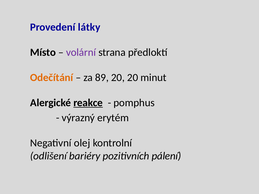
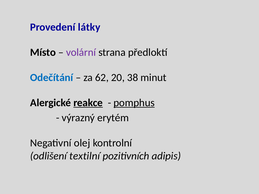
Odečítání colour: orange -> blue (52, 78)
89: 89 -> 62 (102, 78)
20 20: 20 -> 38 (133, 78)
pomphus underline: none -> present (134, 103)
bariéry: bariéry -> textilní (85, 156)
pálení: pálení -> adipis (166, 156)
